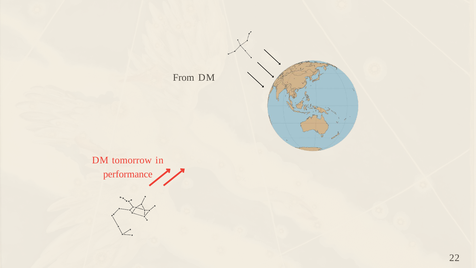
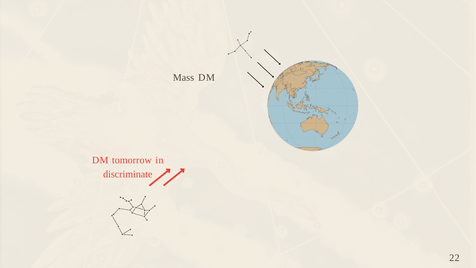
From: From -> Mass (184, 78)
performance: performance -> discriminate (128, 174)
